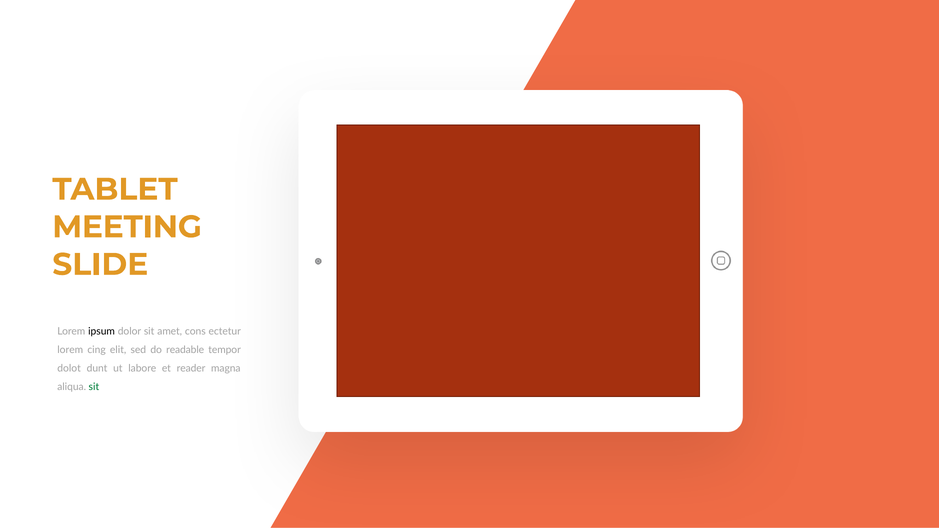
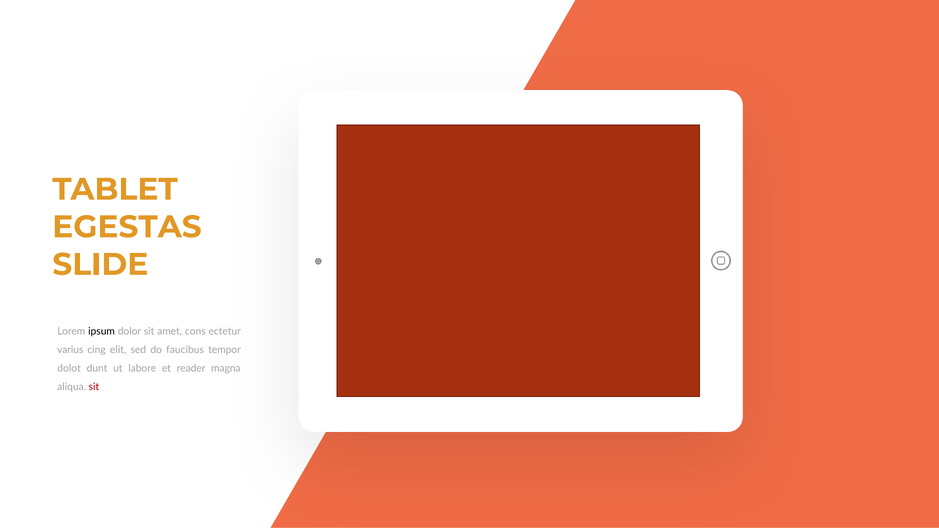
MEETING: MEETING -> EGESTAS (127, 227)
lorem: lorem -> varius (70, 350)
readable: readable -> faucibus (185, 350)
sit colour: green -> red (94, 387)
